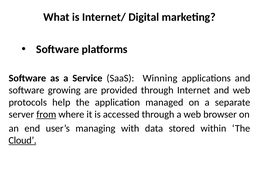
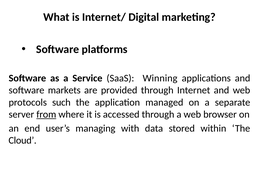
growing: growing -> markets (64, 90)
help: help -> such (61, 102)
Cloud underline: present -> none (23, 141)
